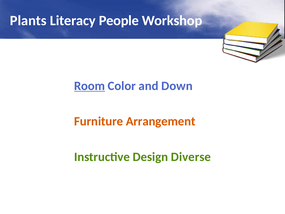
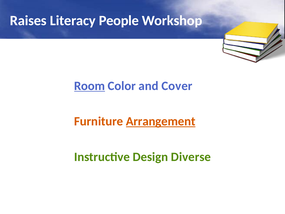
Plants: Plants -> Raises (28, 21)
Down: Down -> Cover (177, 86)
Arrangement underline: none -> present (161, 121)
